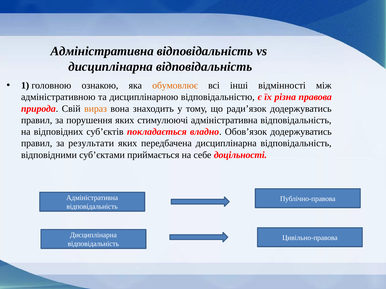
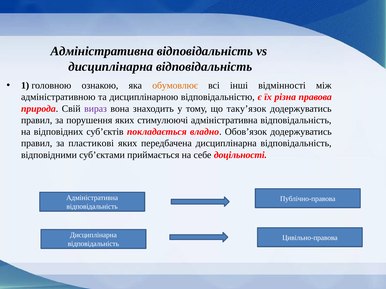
вираз colour: orange -> purple (96, 109)
ради’язок: ради’язок -> таку’язок (246, 109)
результати: результати -> пластикові (91, 144)
